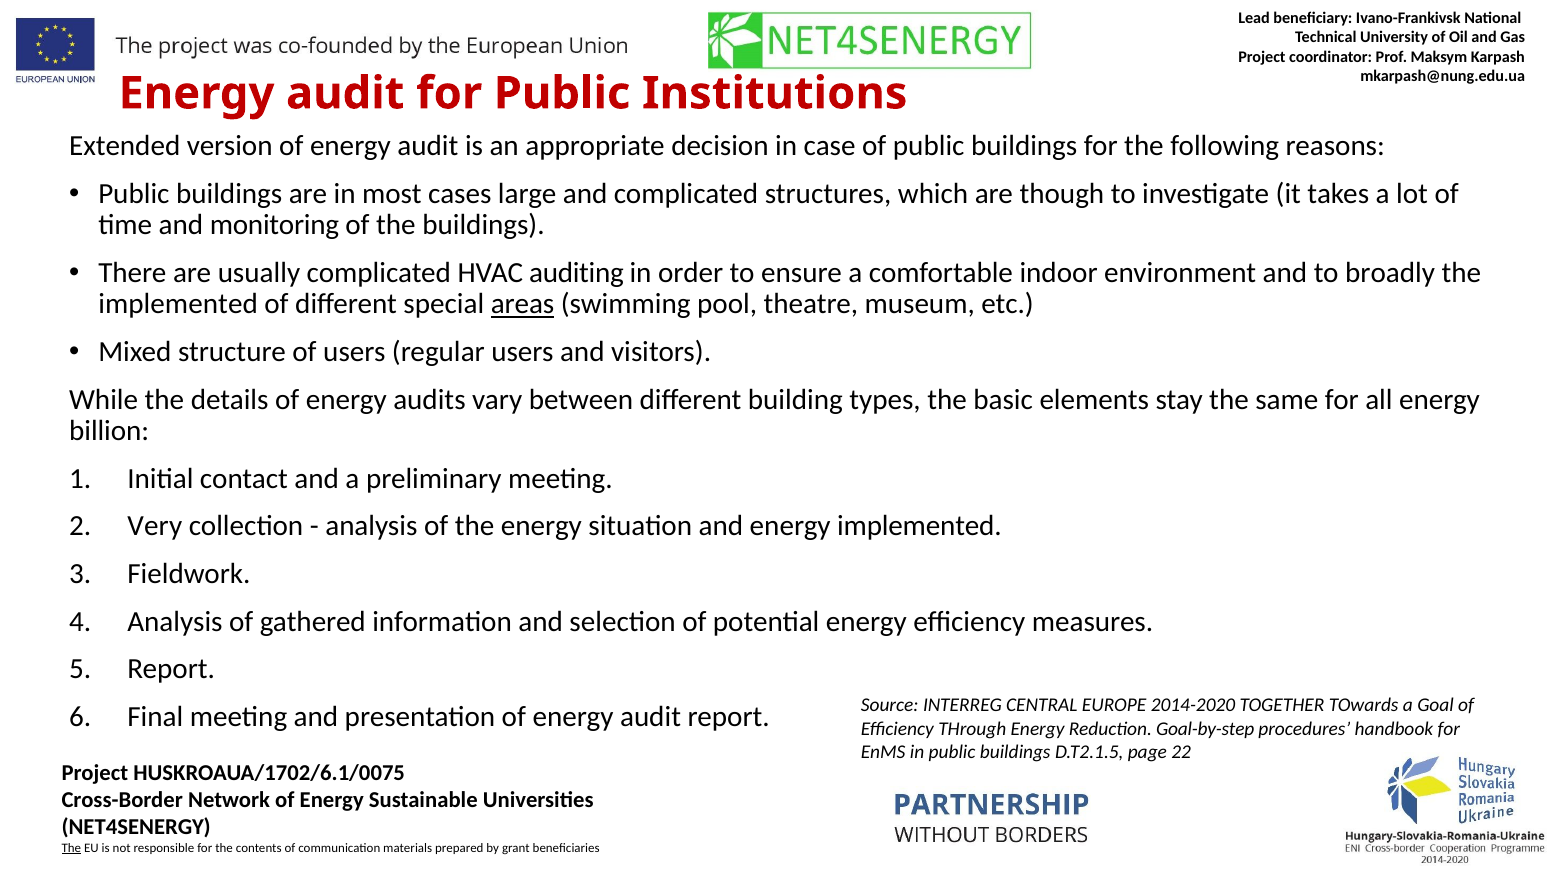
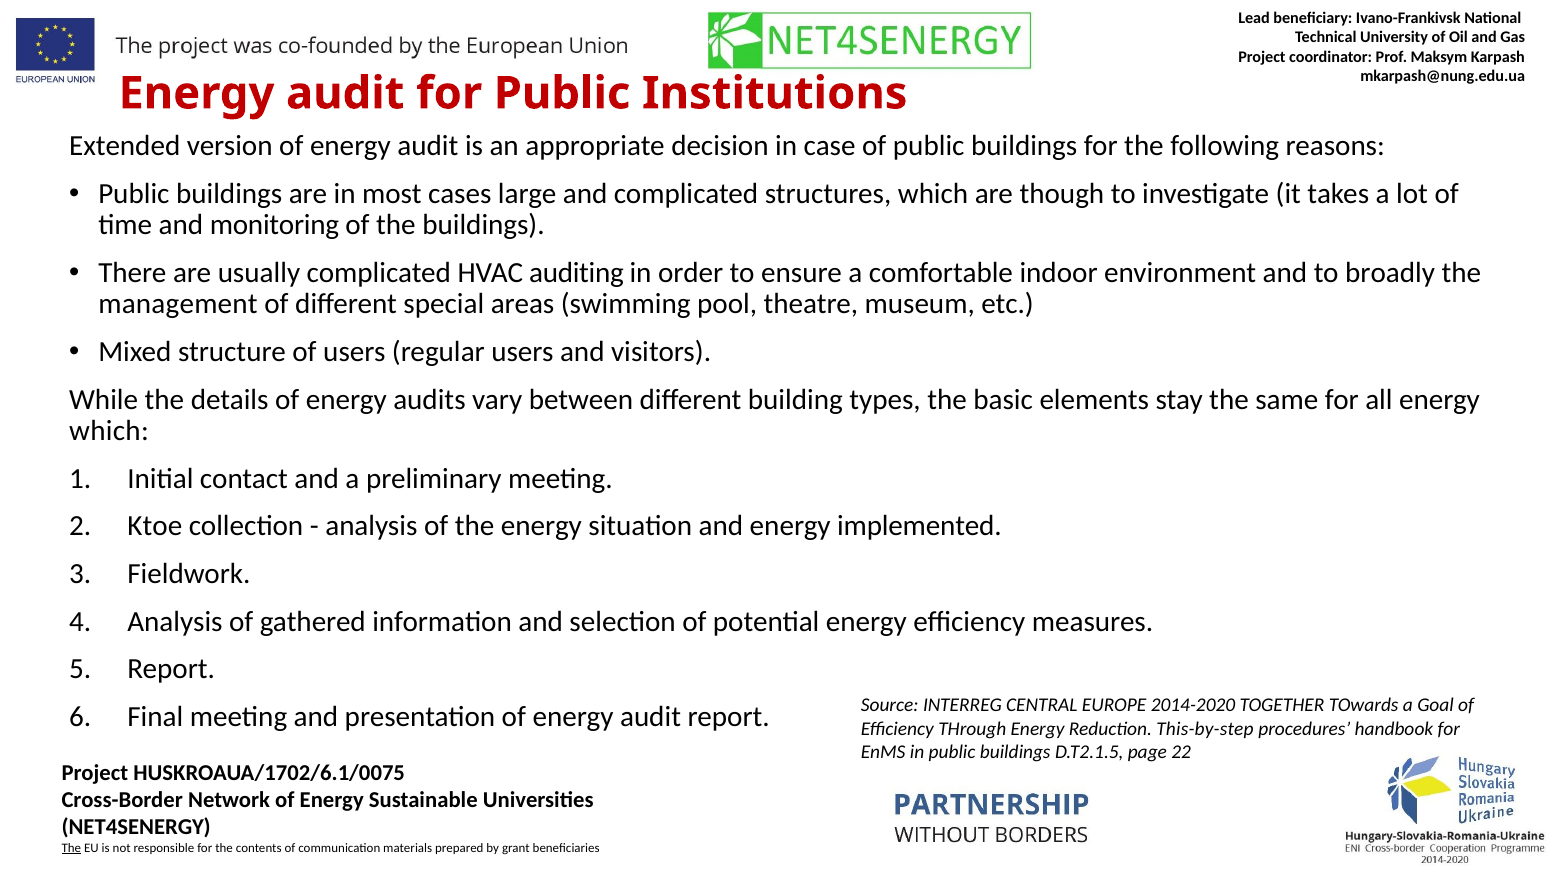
implemented: implemented -> management (178, 304)
areas underline: present -> none (523, 304)
billion: billion -> which (109, 431)
Very: Very -> Ktoe (155, 526)
Goal-by-step: Goal-by-step -> This-by-step (1205, 729)
